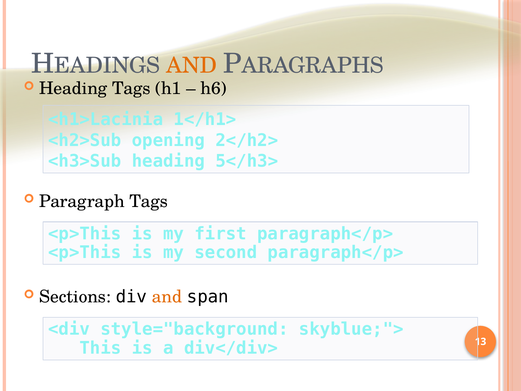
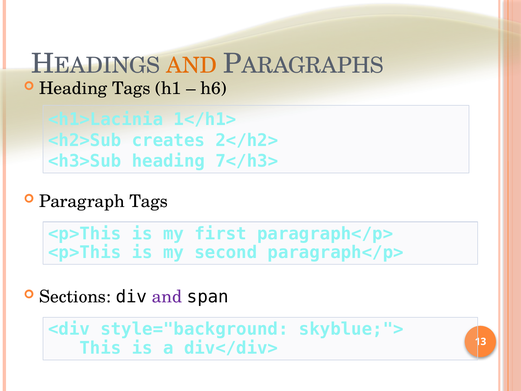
opening: opening -> creates (168, 140)
5</h3>: 5</h3> -> 7</h3> (247, 161)
and colour: orange -> purple (167, 297)
